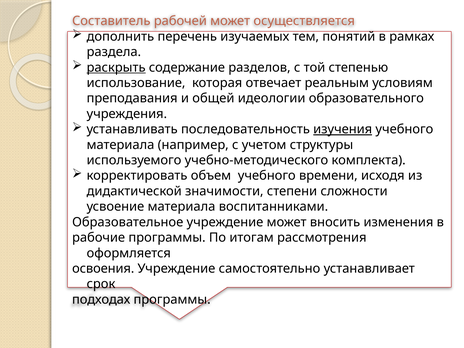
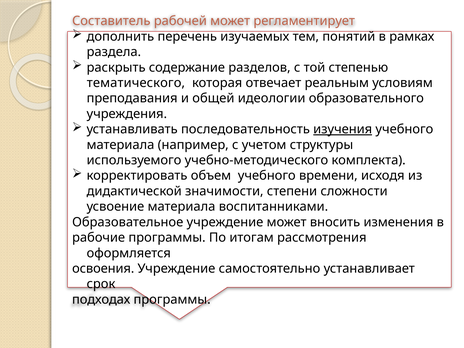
осуществляется: осуществляется -> регламентирует (304, 21)
раскрыть underline: present -> none (116, 67)
использование: использование -> тематического (136, 83)
